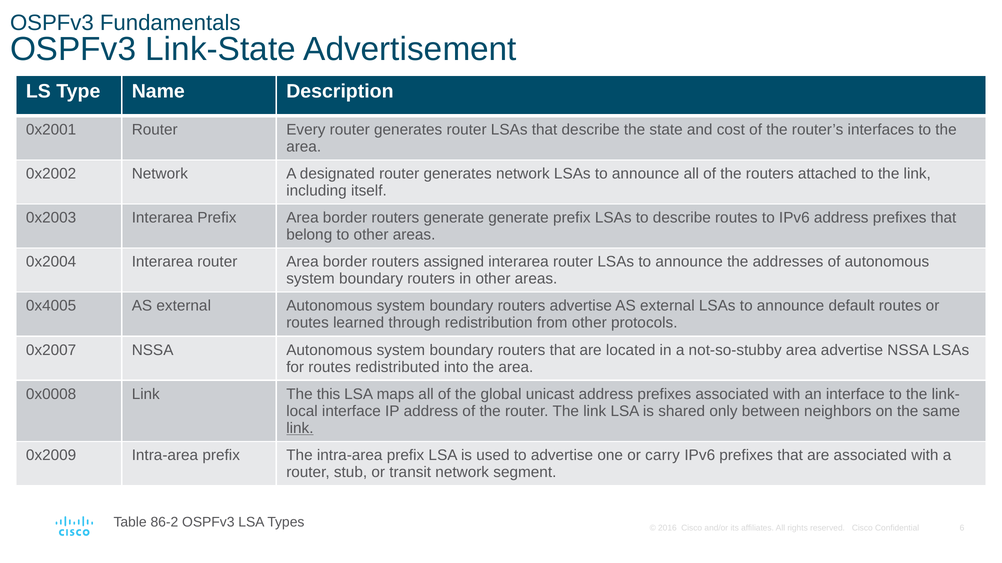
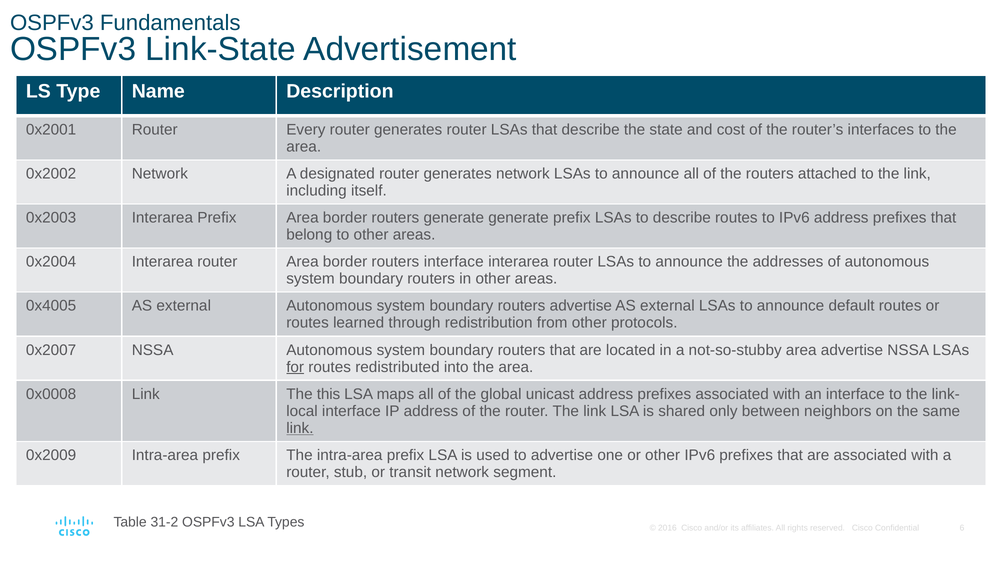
routers assigned: assigned -> interface (454, 262)
for underline: none -> present (295, 367)
or carry: carry -> other (663, 456)
86-2: 86-2 -> 31-2 (164, 523)
